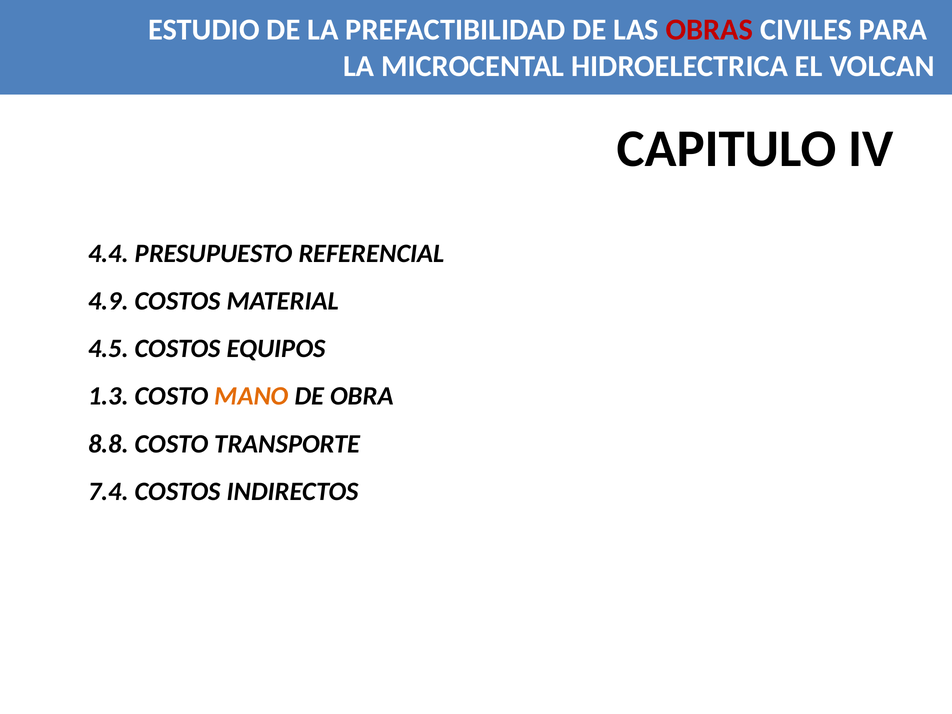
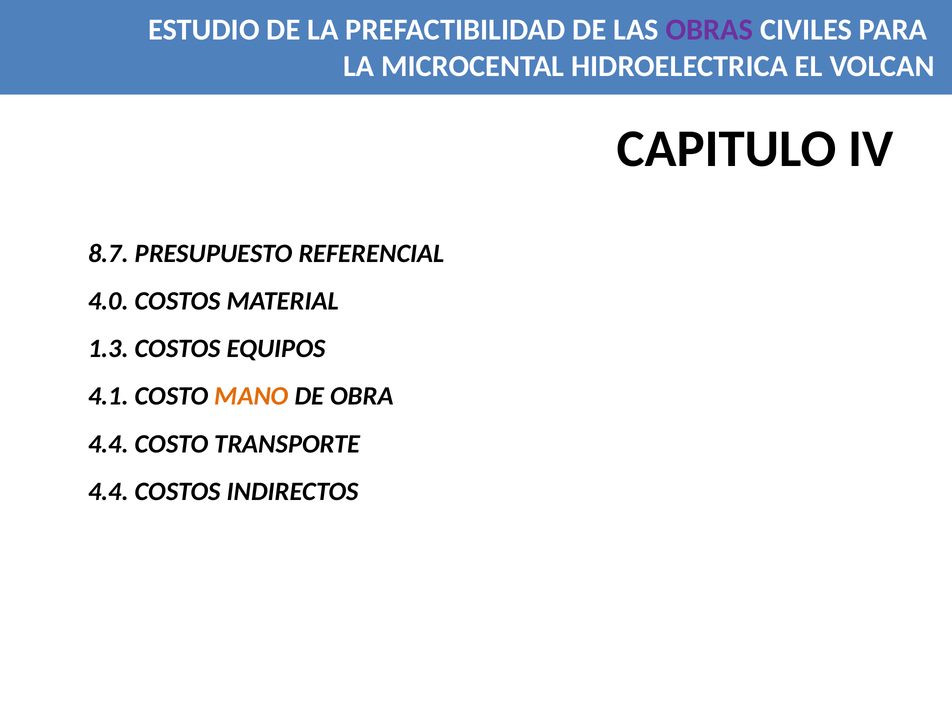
OBRAS colour: red -> purple (709, 30)
4.4: 4.4 -> 8.7 (108, 253)
4.9: 4.9 -> 4.0 (108, 301)
4.5: 4.5 -> 1.3 (108, 349)
1.3: 1.3 -> 4.1 (108, 396)
8.8: 8.8 -> 4.4 (108, 444)
7.4: 7.4 -> 4.4 (108, 491)
